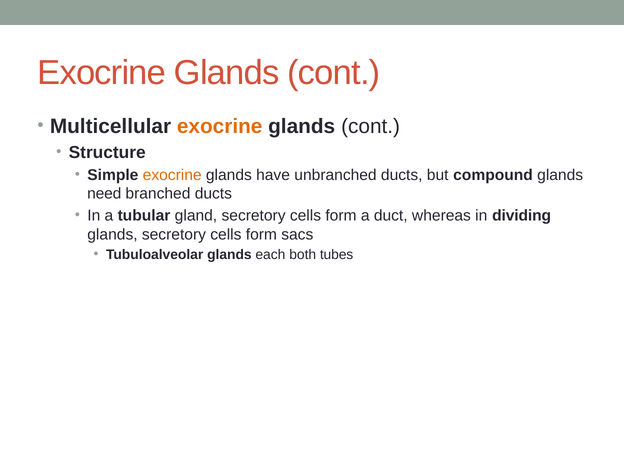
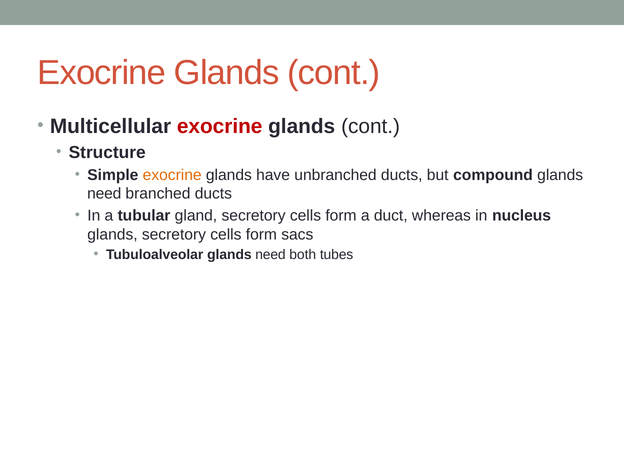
exocrine colour: orange -> red (220, 126)
dividing: dividing -> nucleus (522, 216)
Tubuloalveolar glands each: each -> need (270, 255)
